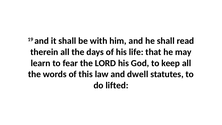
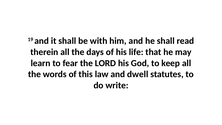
lifted: lifted -> write (117, 85)
